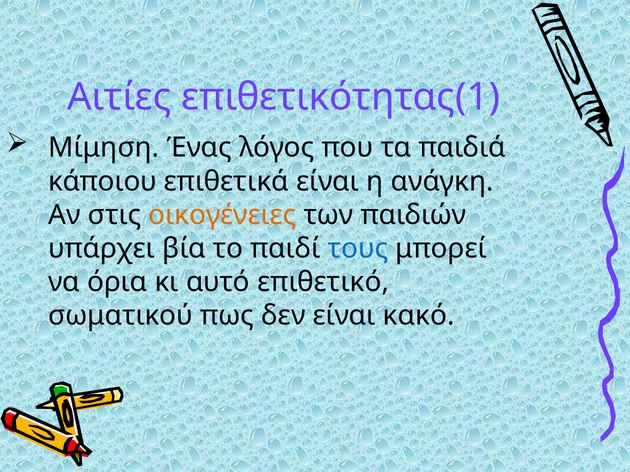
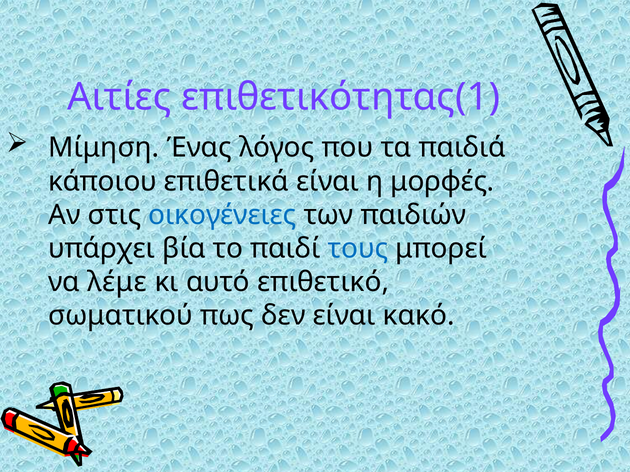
ανάγκη: ανάγκη -> μορφές (442, 182)
οικογένειες colour: orange -> blue (223, 215)
όρια: όρια -> λέμε (117, 282)
